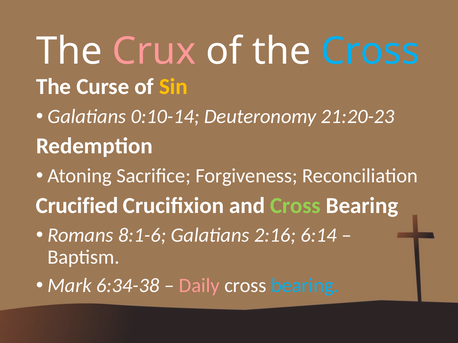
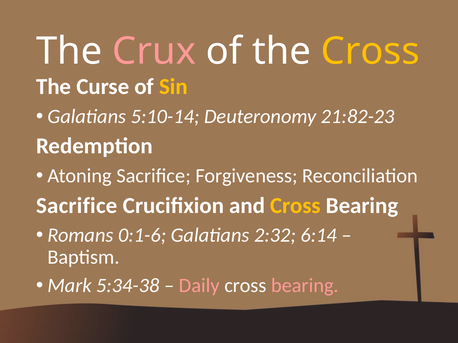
Cross colour: light blue -> yellow (370, 51)
0:10-14: 0:10-14 -> 5:10-14 (165, 117)
21:20-23: 21:20-23 -> 21:82-23 (358, 117)
Crucified: Crucified -> Sacrifice (77, 206)
Cross colour: light green -> yellow (295, 206)
8:1-6: 8:1-6 -> 0:1-6 (142, 236)
2:16: 2:16 -> 2:32 (275, 236)
6:34-38: 6:34-38 -> 5:34-38 (128, 286)
bearing colour: light blue -> pink (305, 286)
